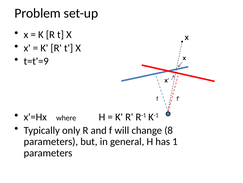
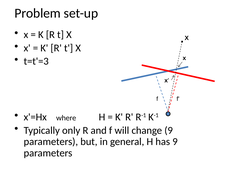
t=t'=9: t=t'=9 -> t=t'=3 (36, 61)
change 8: 8 -> 9 (169, 130)
has 1: 1 -> 9 (175, 141)
